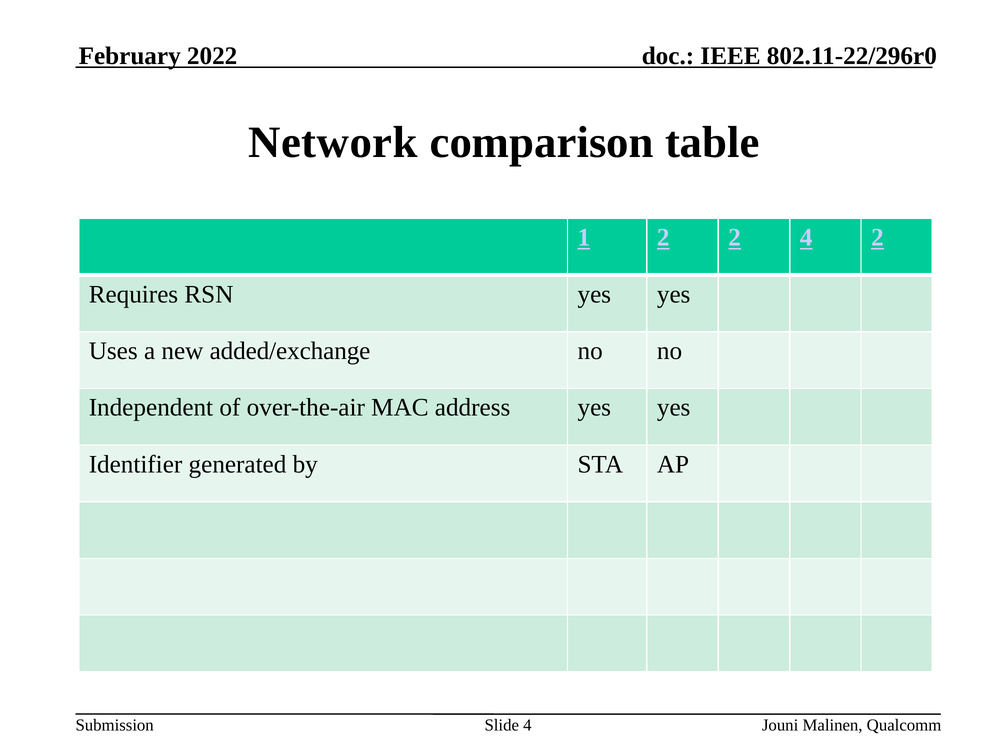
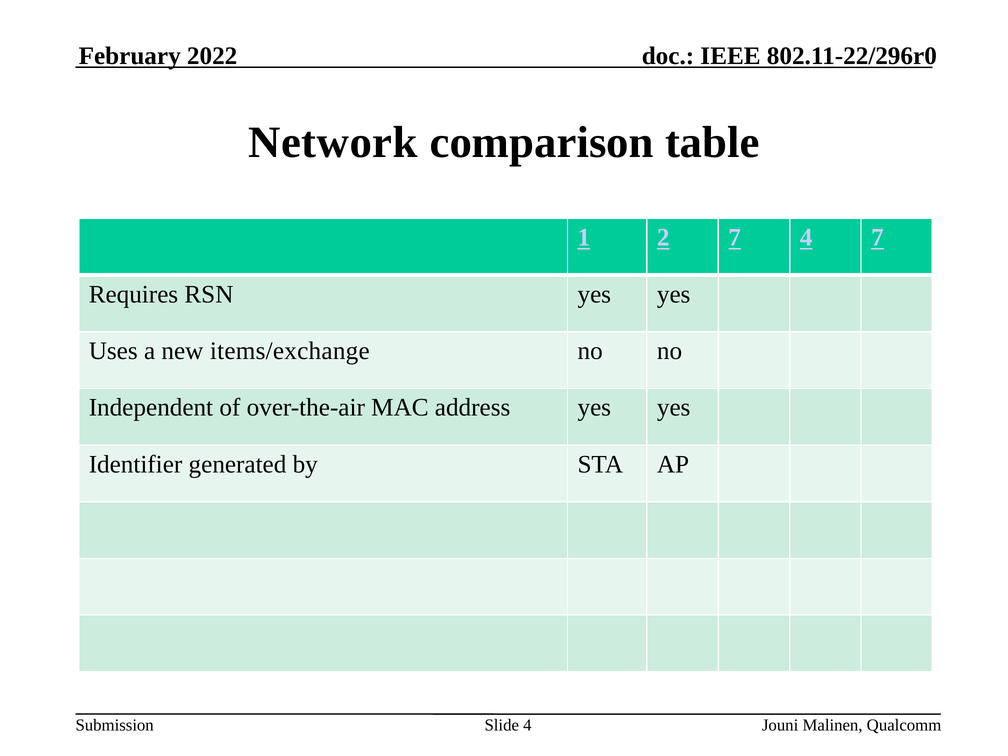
2 2: 2 -> 7 (735, 238)
4 2: 2 -> 7 (878, 238)
added/exchange: added/exchange -> items/exchange (290, 351)
